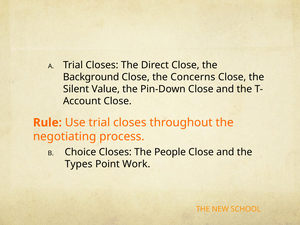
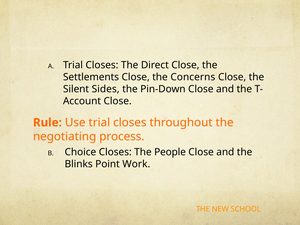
Background: Background -> Settlements (91, 77)
Value: Value -> Sides (106, 89)
Types: Types -> Blinks (79, 164)
